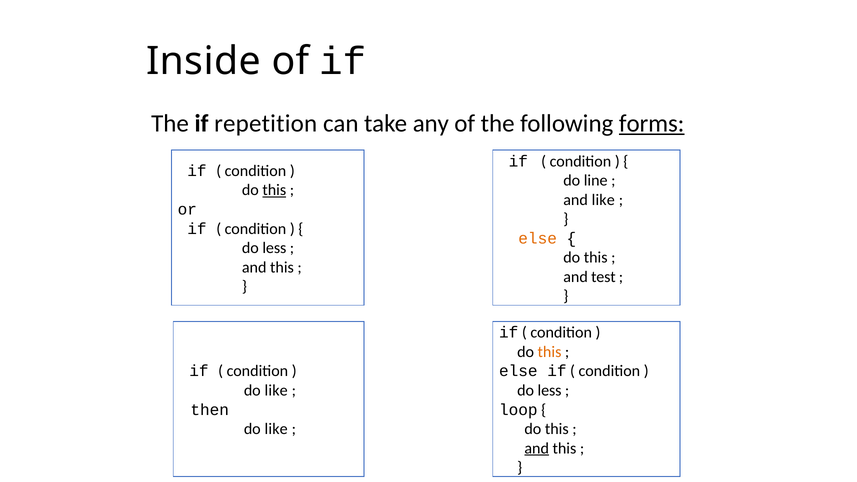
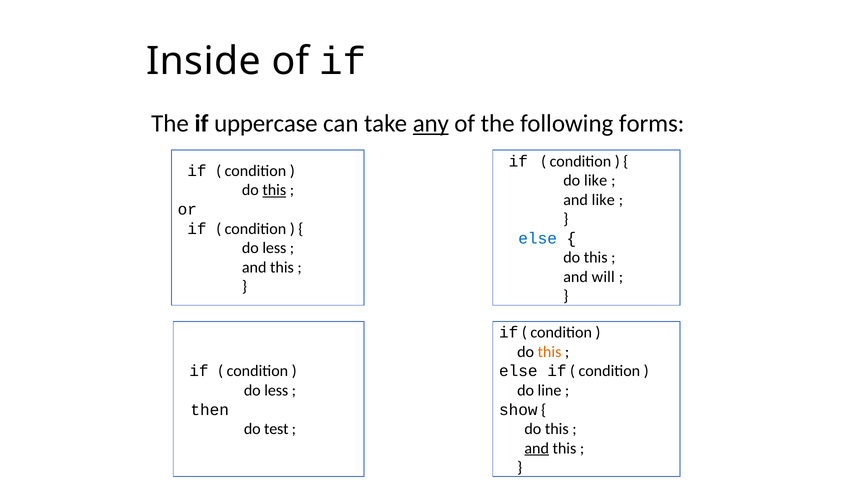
repetition: repetition -> uppercase (266, 124)
any underline: none -> present (431, 124)
forms underline: present -> none (652, 124)
do line: line -> like (596, 181)
else colour: orange -> blue (538, 238)
test: test -> will (603, 277)
like: like -> less (276, 390)
less: less -> line (550, 390)
loop: loop -> show (518, 410)
like: like -> test (276, 429)
